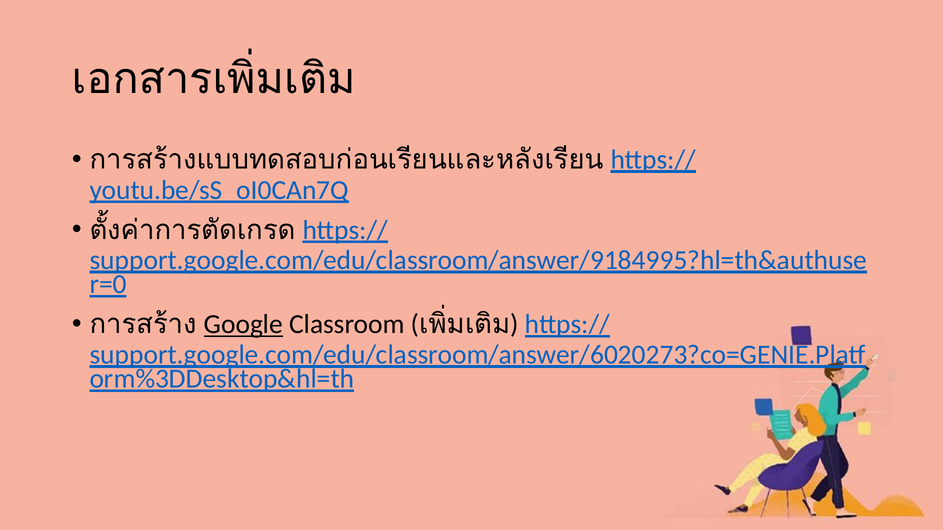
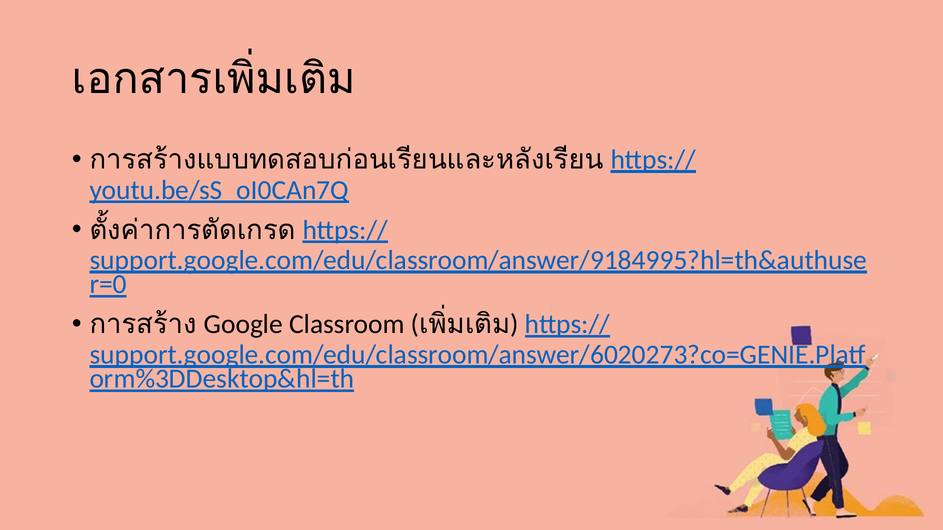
Google underline: present -> none (243, 325)
